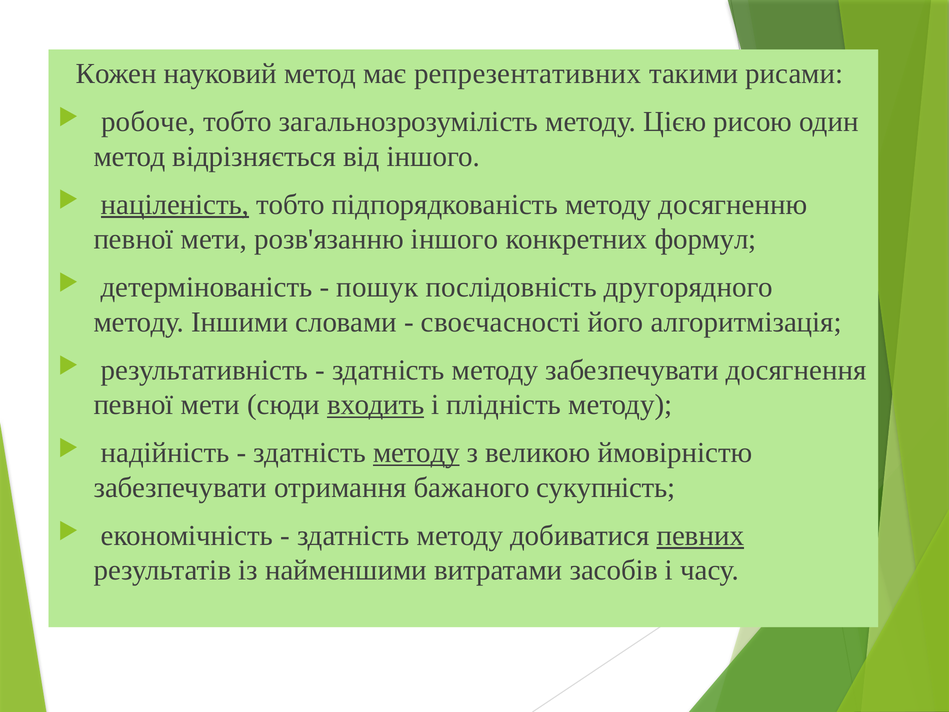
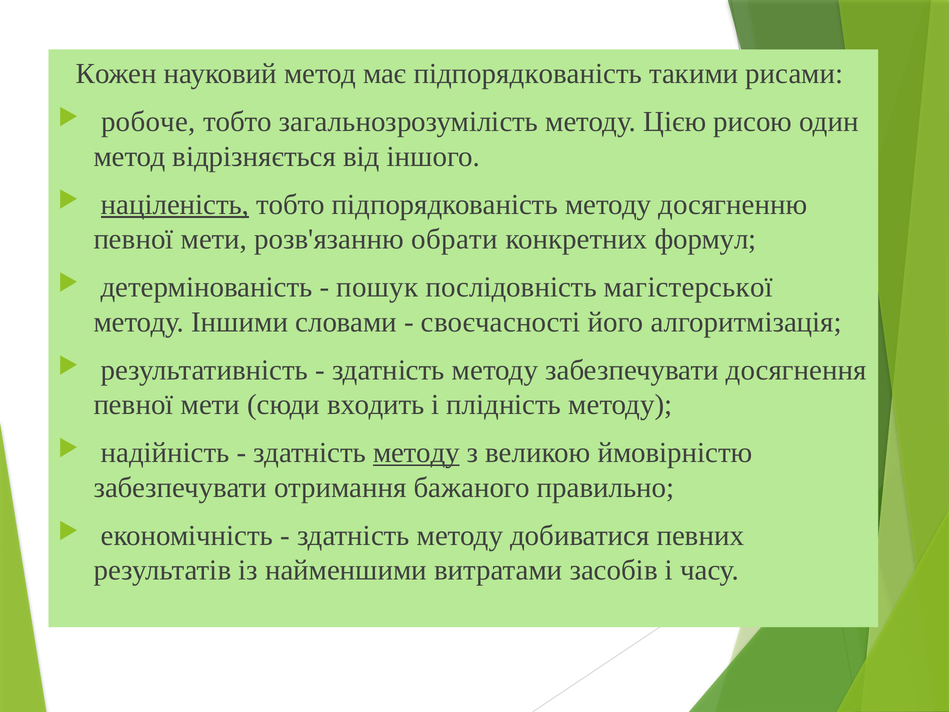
має репрезентативних: репрезентативних -> підпорядкованість (528, 74)
розв'язанню іншого: іншого -> обрати (455, 239)
другорядного: другорядного -> магістерської (688, 287)
входить underline: present -> none (376, 405)
сукупність: сукупність -> правильно (606, 487)
певних underline: present -> none (700, 535)
